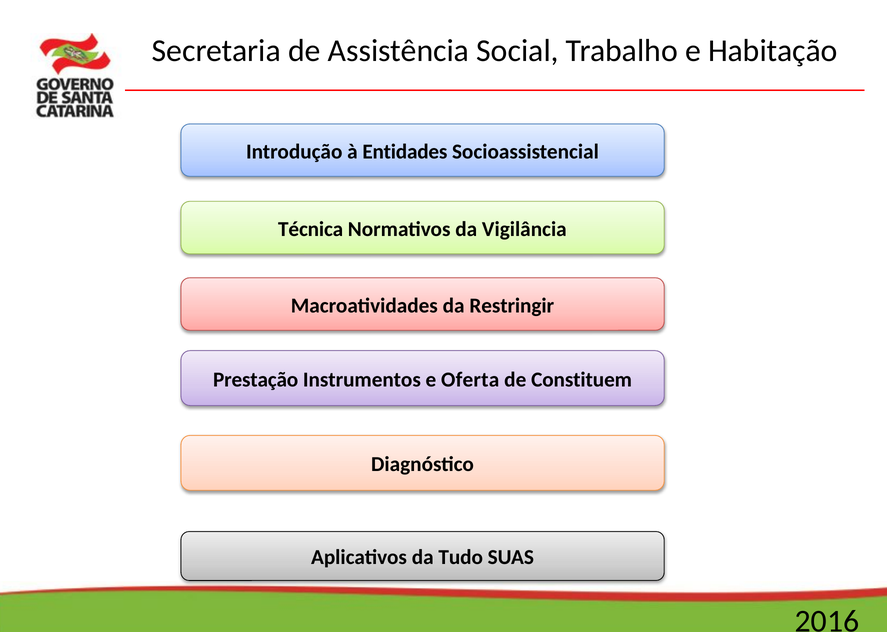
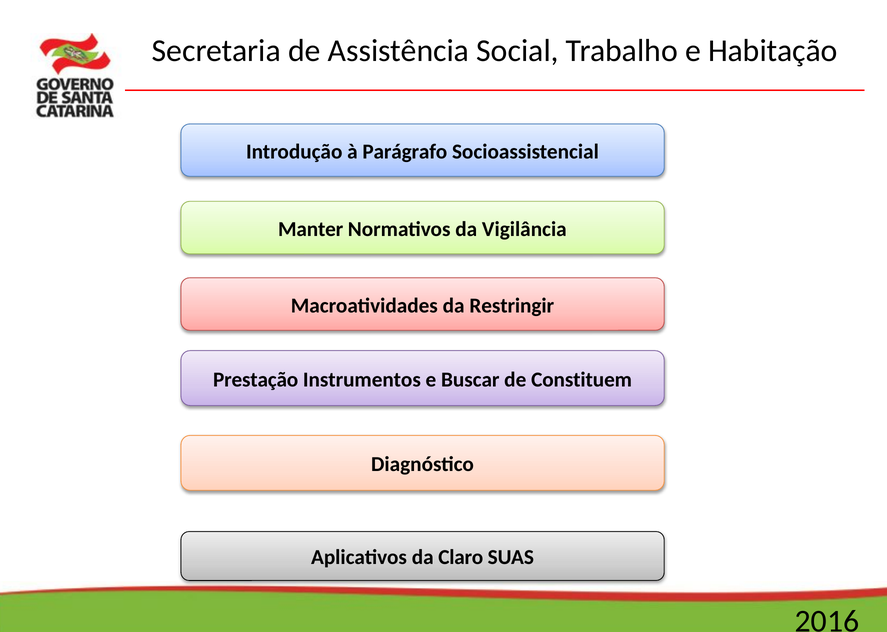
Entidades: Entidades -> Parágrafo (405, 151)
Técnica: Técnica -> Manter (311, 229)
Oferta: Oferta -> Buscar (470, 379)
Tudo: Tudo -> Claro (461, 557)
